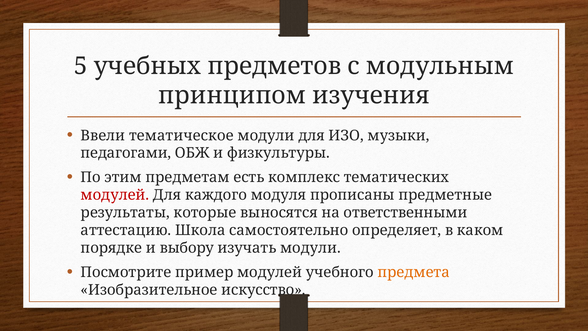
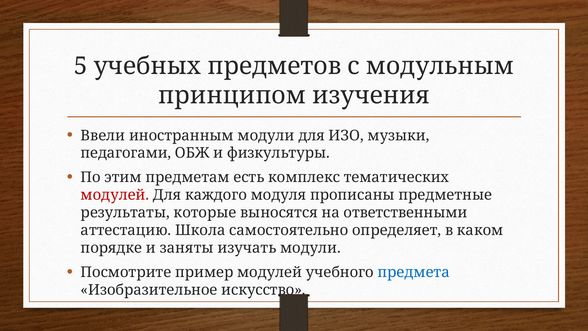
тематическое: тематическое -> иностранным (181, 135)
выбору: выбору -> заняты (187, 248)
предмета colour: orange -> blue (414, 272)
